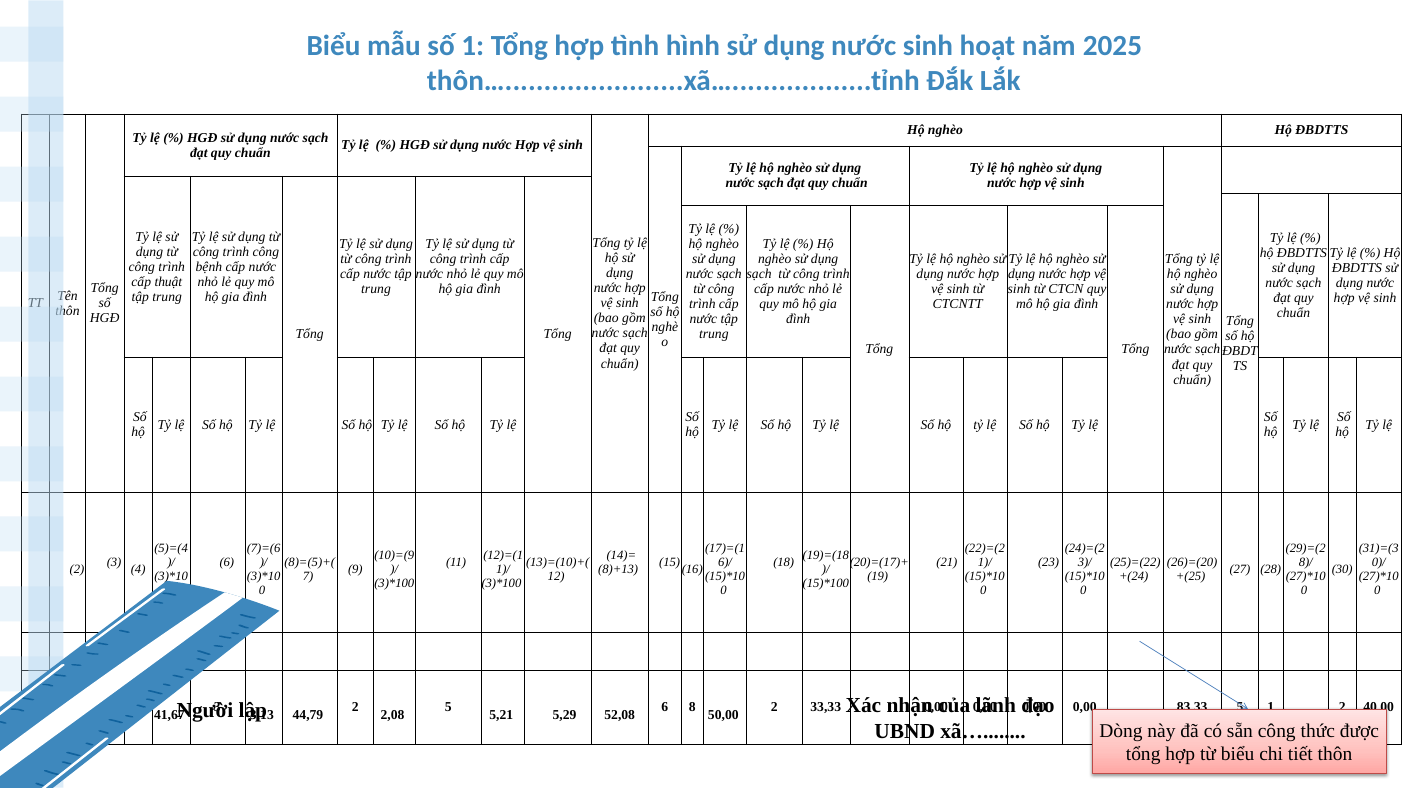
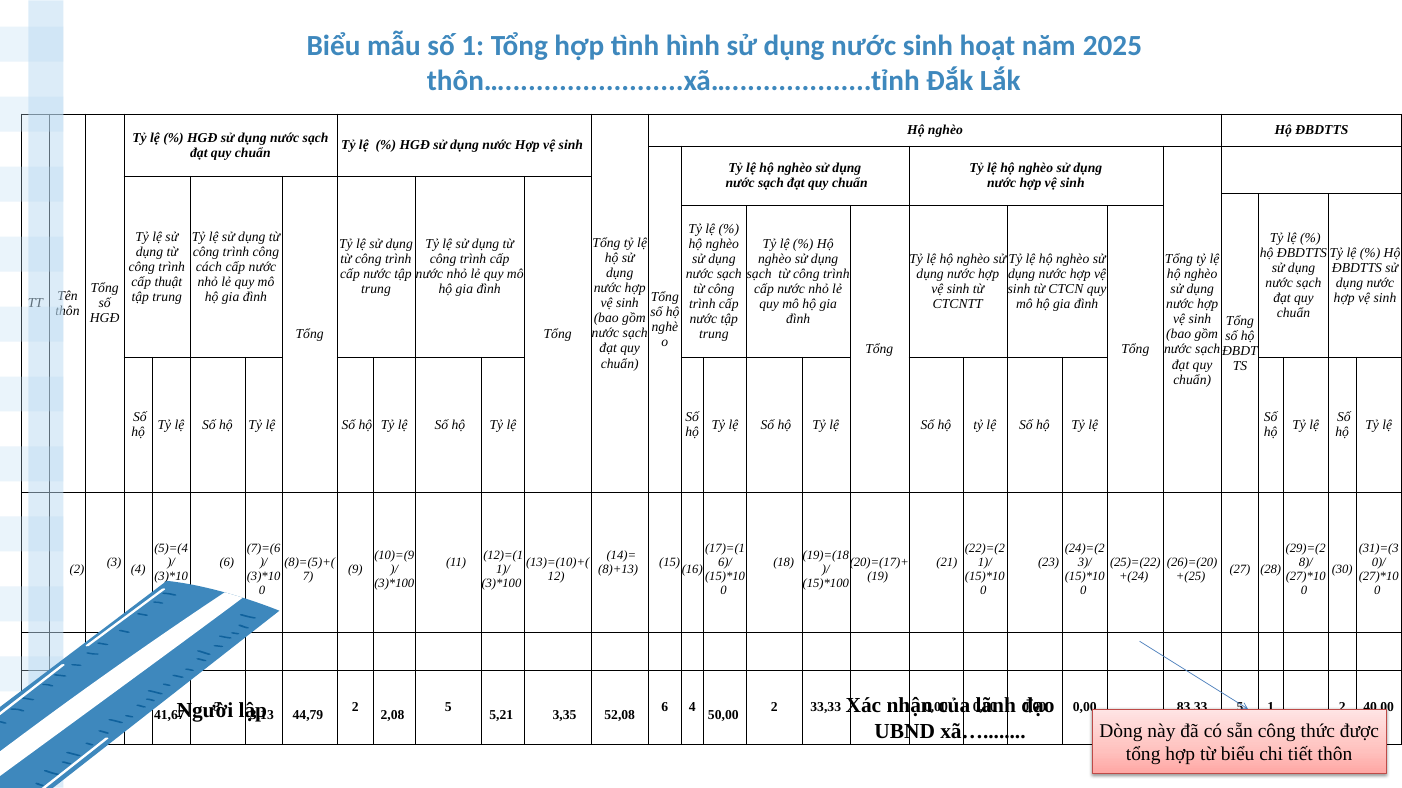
bệnh: bệnh -> cách (209, 267)
6 8: 8 -> 4 (692, 708)
5,29: 5,29 -> 3,35 (564, 715)
